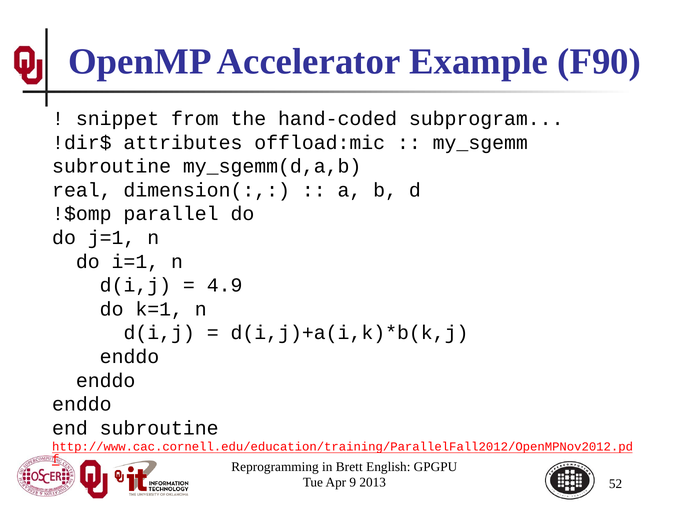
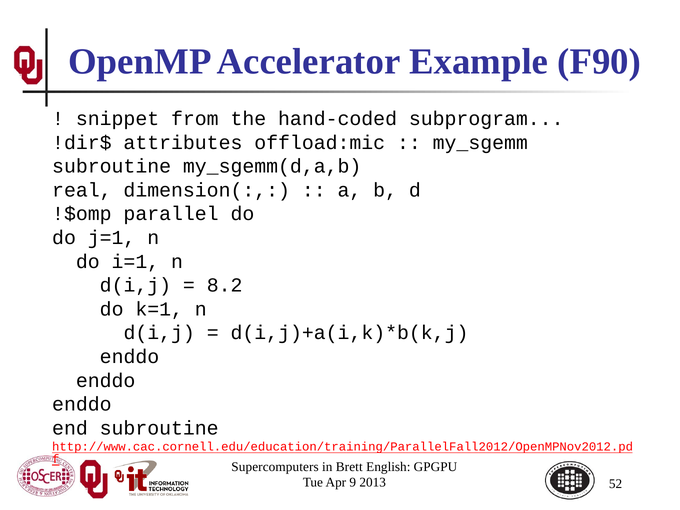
4.9: 4.9 -> 8.2 (225, 285)
Reprogramming: Reprogramming -> Supercomputers (275, 467)
